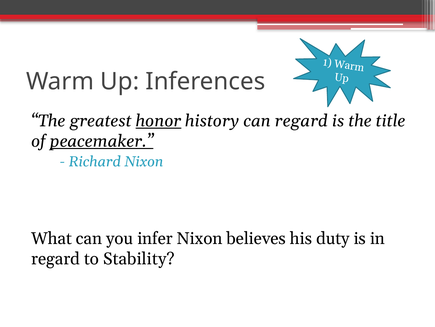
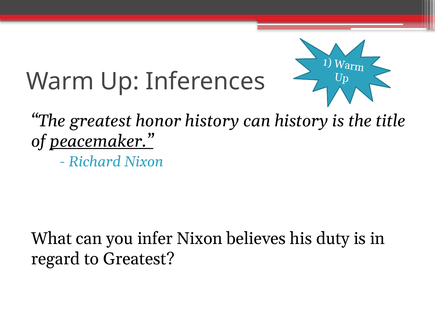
honor underline: present -> none (159, 120)
can regard: regard -> history (302, 120)
to Stability: Stability -> Greatest (139, 258)
